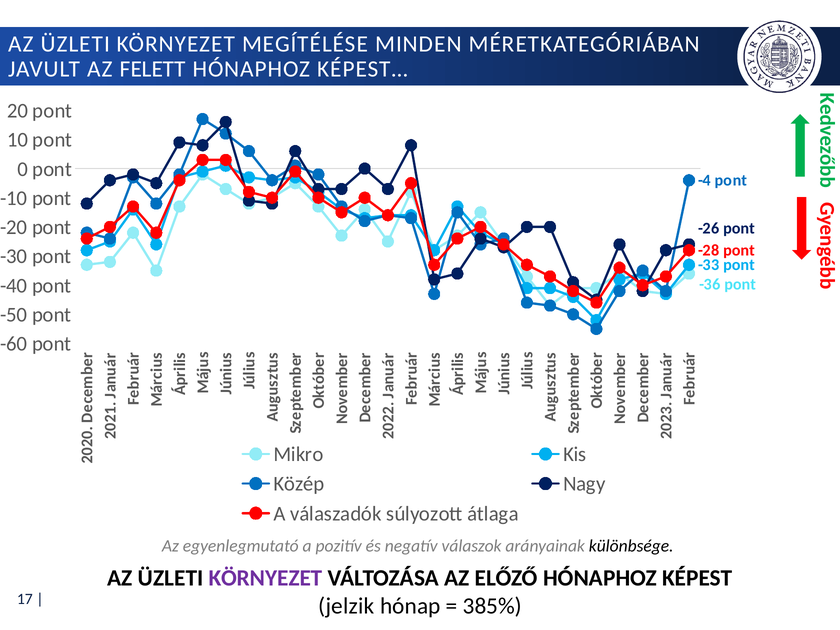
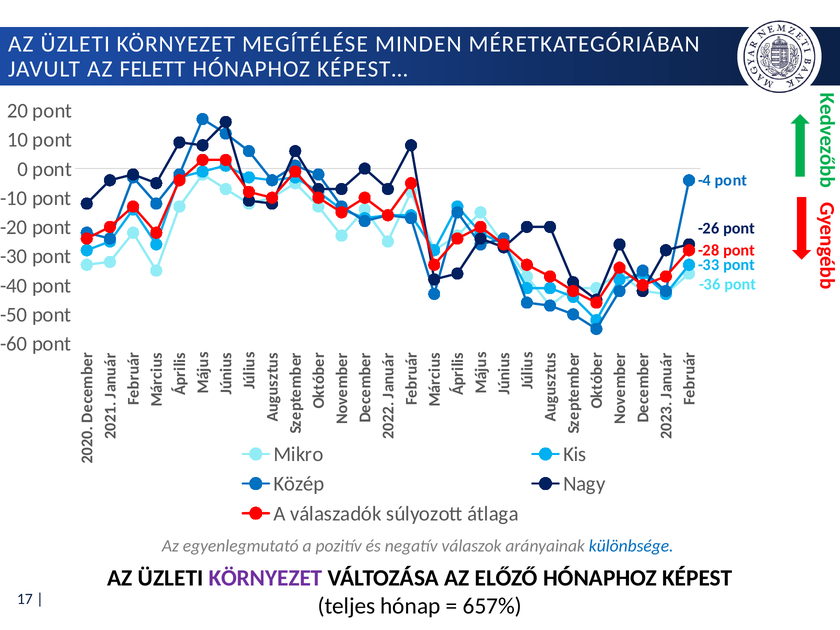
különbsége colour: black -> blue (631, 546)
jelzik: jelzik -> teljes (347, 606)
385%: 385% -> 657% (492, 606)
